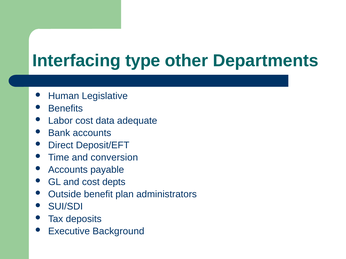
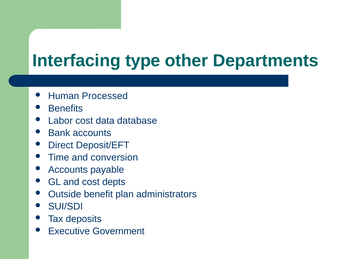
Legislative: Legislative -> Processed (105, 96)
adequate: adequate -> database (137, 121)
Background: Background -> Government (119, 232)
